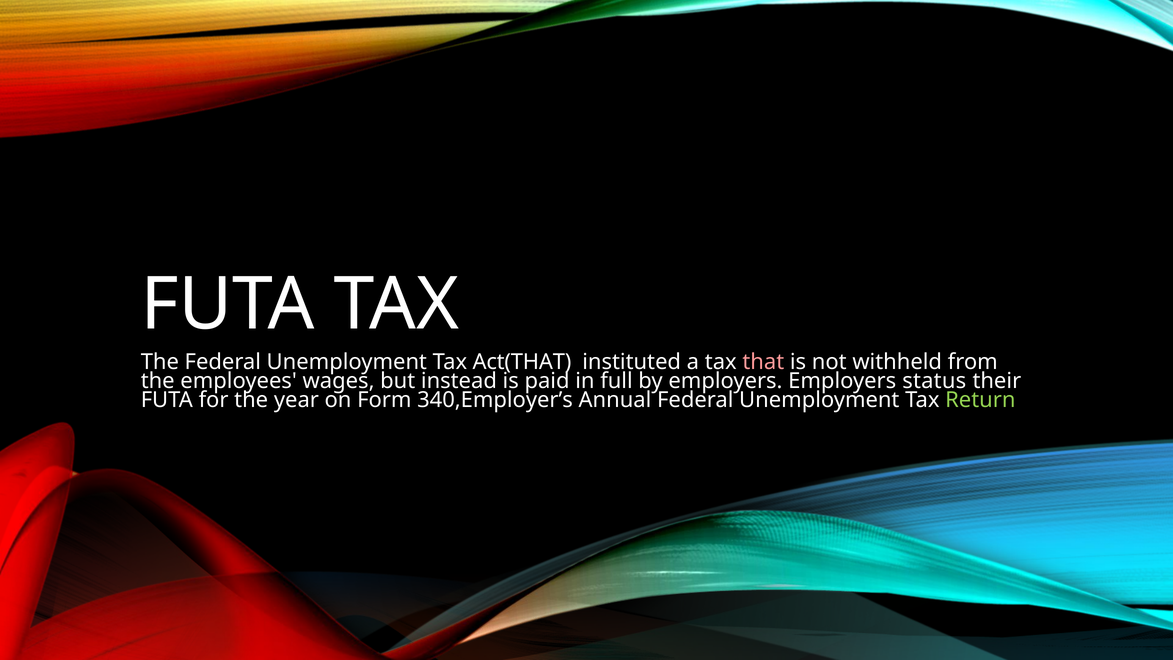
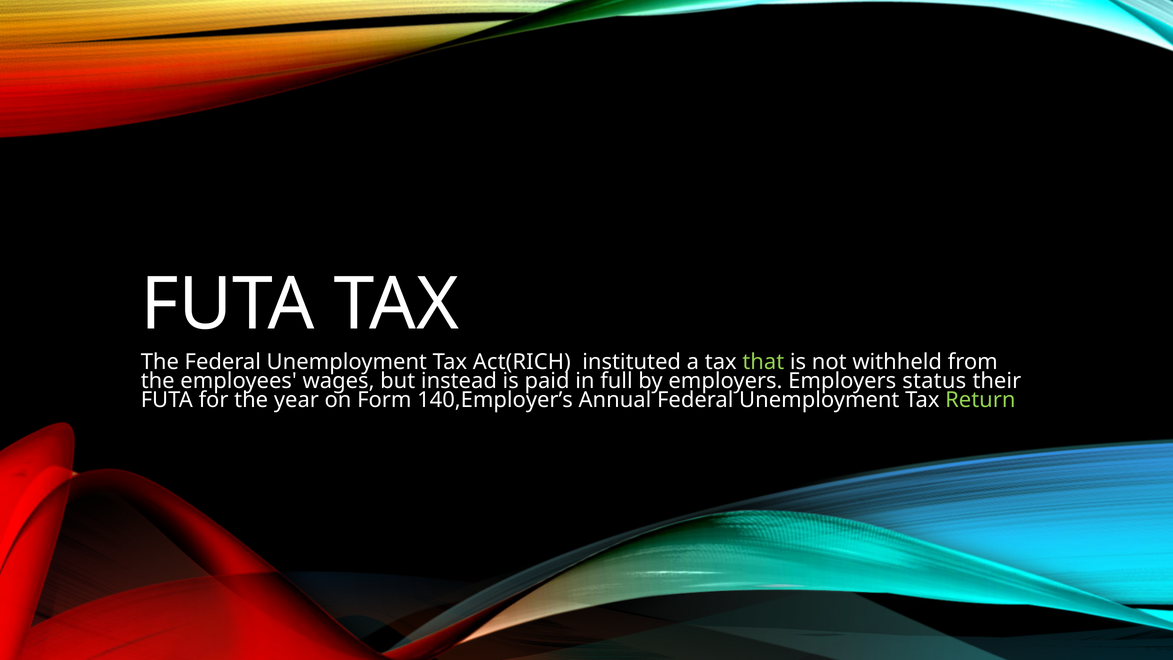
Act(THAT: Act(THAT -> Act(RICH (522, 362)
that colour: pink -> light green (763, 362)
340,Employer’s: 340,Employer’s -> 140,Employer’s (495, 400)
